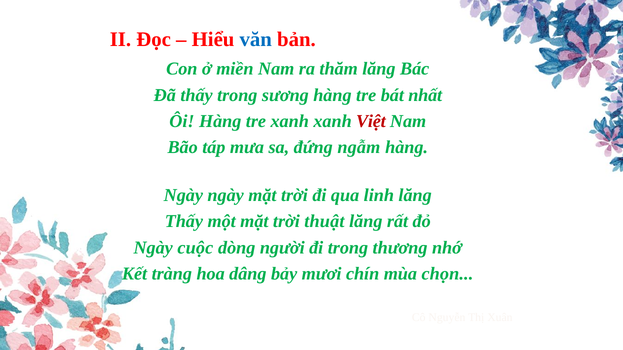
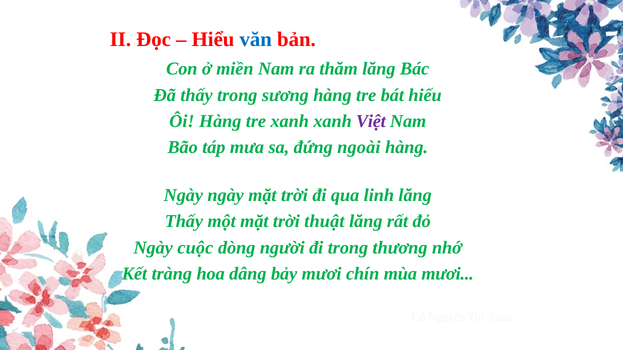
nhất: nhất -> hiếu (425, 95)
Việt colour: red -> purple (371, 121)
ngẫm: ngẫm -> ngoài (359, 148)
mùa chọn: chọn -> mươi (448, 274)
